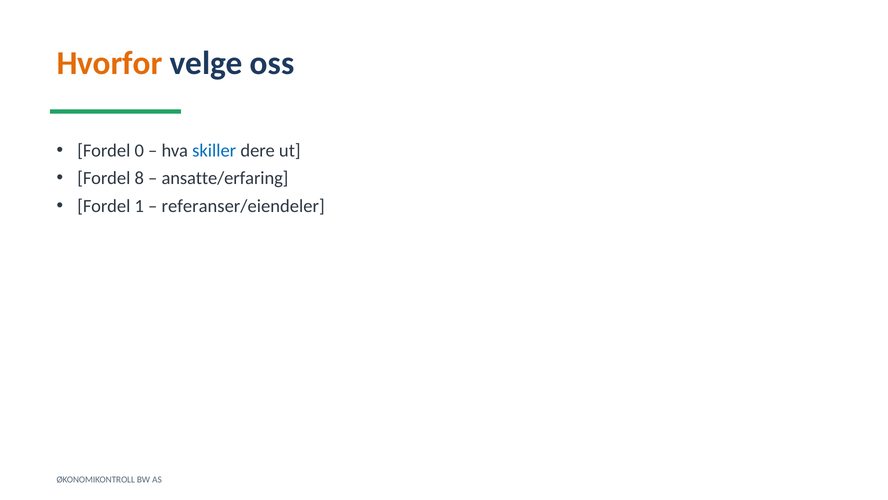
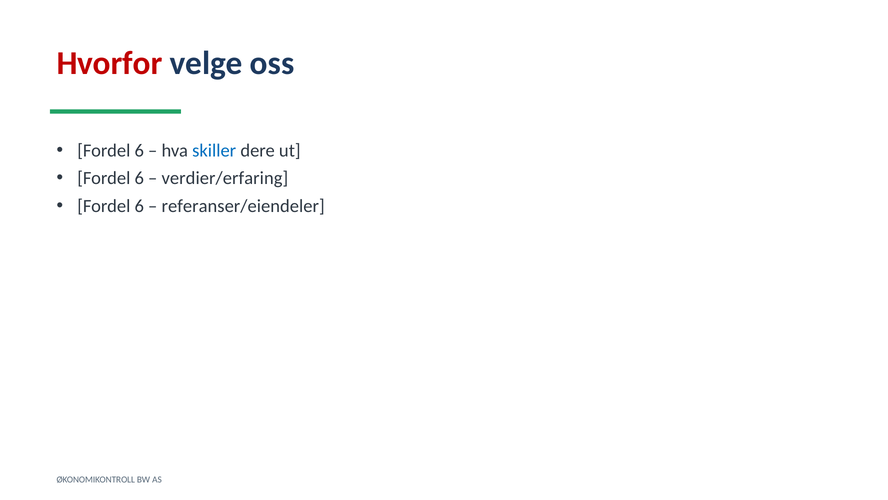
Hvorfor colour: orange -> red (109, 63)
0: 0 -> 6 (139, 150)
8: 8 -> 6 (139, 178)
ansatte/erfaring: ansatte/erfaring -> verdier/erfaring (225, 178)
1: 1 -> 6 (139, 206)
